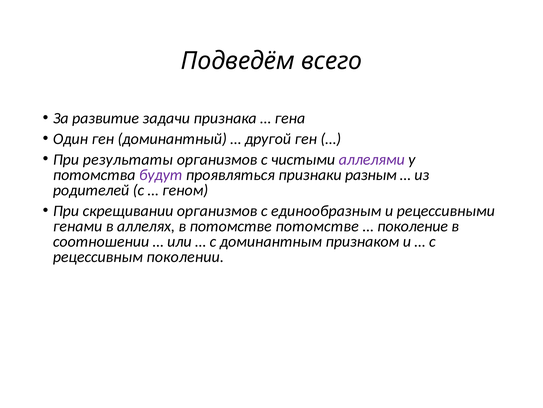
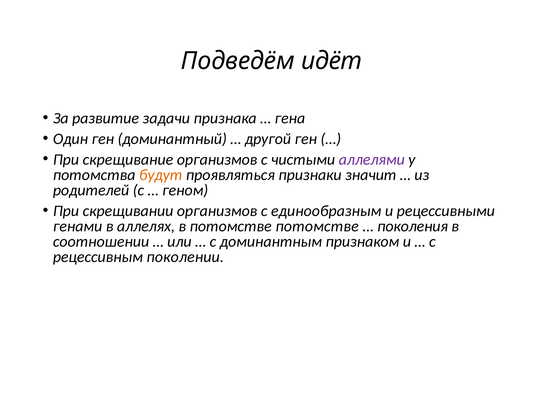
всего: всего -> идёт (332, 61)
результаты: результаты -> скрещивание (128, 159)
будут colour: purple -> orange (161, 175)
разным: разным -> значит (371, 175)
поколение: поколение -> поколения (413, 226)
